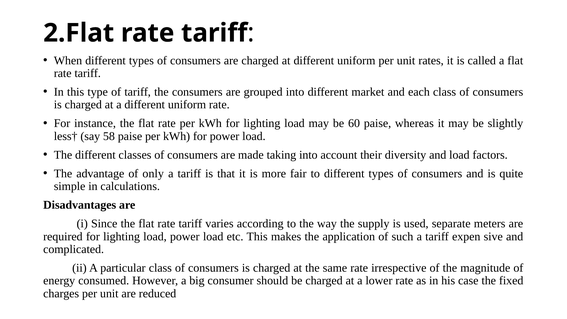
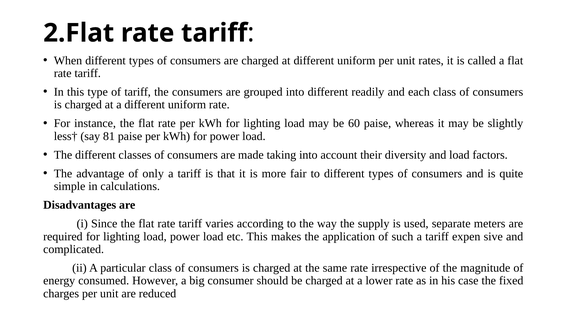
market: market -> readily (368, 92)
58: 58 -> 81 (109, 136)
